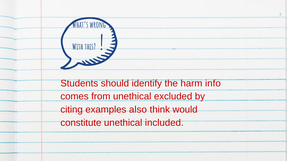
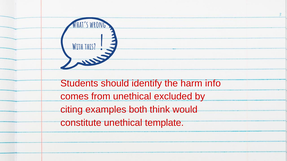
also: also -> both (138, 110)
included: included -> template (164, 123)
